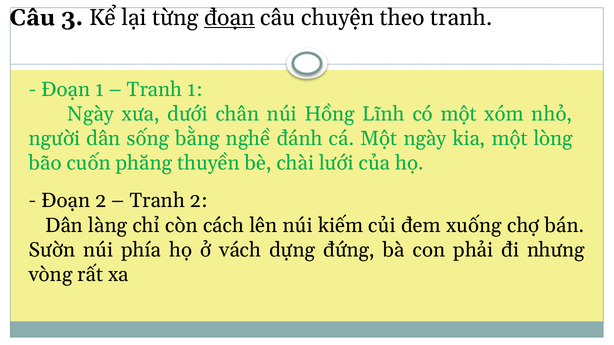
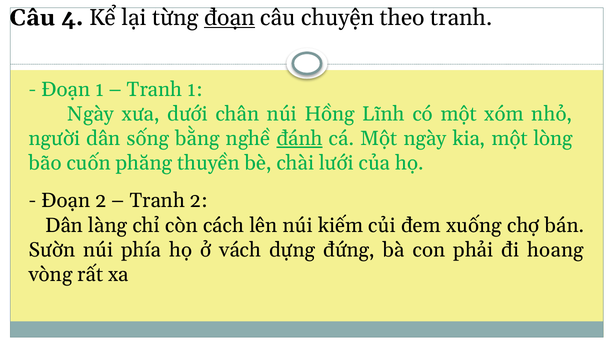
3: 3 -> 4 (72, 18)
đánh underline: none -> present (300, 139)
nhưng: nhưng -> hoang (556, 250)
